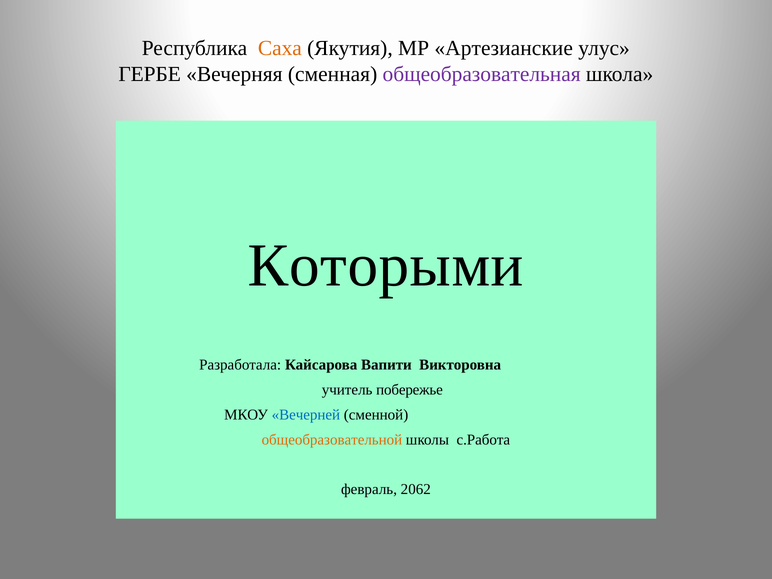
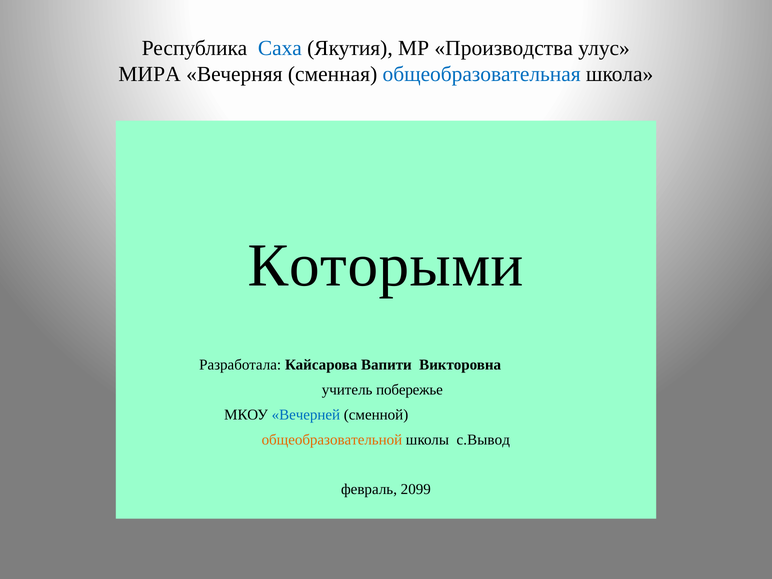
Саха colour: orange -> blue (280, 48)
Артезианские: Артезианские -> Производства (504, 48)
ГЕРБЕ: ГЕРБЕ -> МИРА (150, 74)
общеобразовательная colour: purple -> blue (482, 74)
с.Работа: с.Работа -> с.Вывод (483, 440)
2062: 2062 -> 2099 (416, 489)
